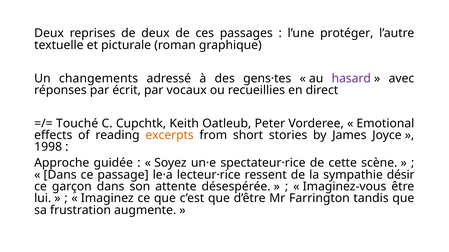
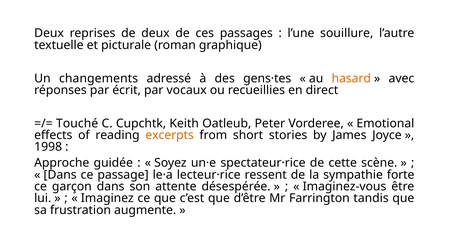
protéger: protéger -> souillure (347, 33)
hasard colour: purple -> orange (351, 79)
désir: désir -> forte (401, 175)
